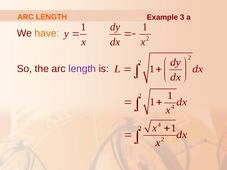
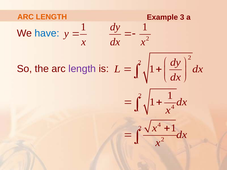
have colour: orange -> blue (47, 33)
